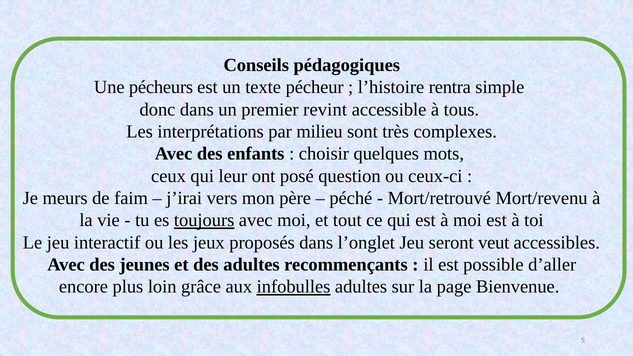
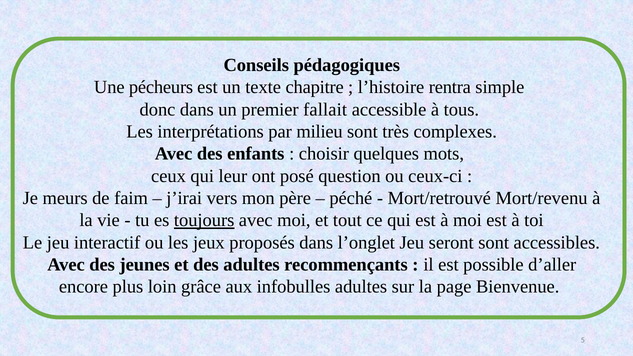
pécheur: pécheur -> chapitre (315, 87)
revint: revint -> fallait (325, 110)
seront veut: veut -> sont (494, 243)
infobulles underline: present -> none (294, 287)
